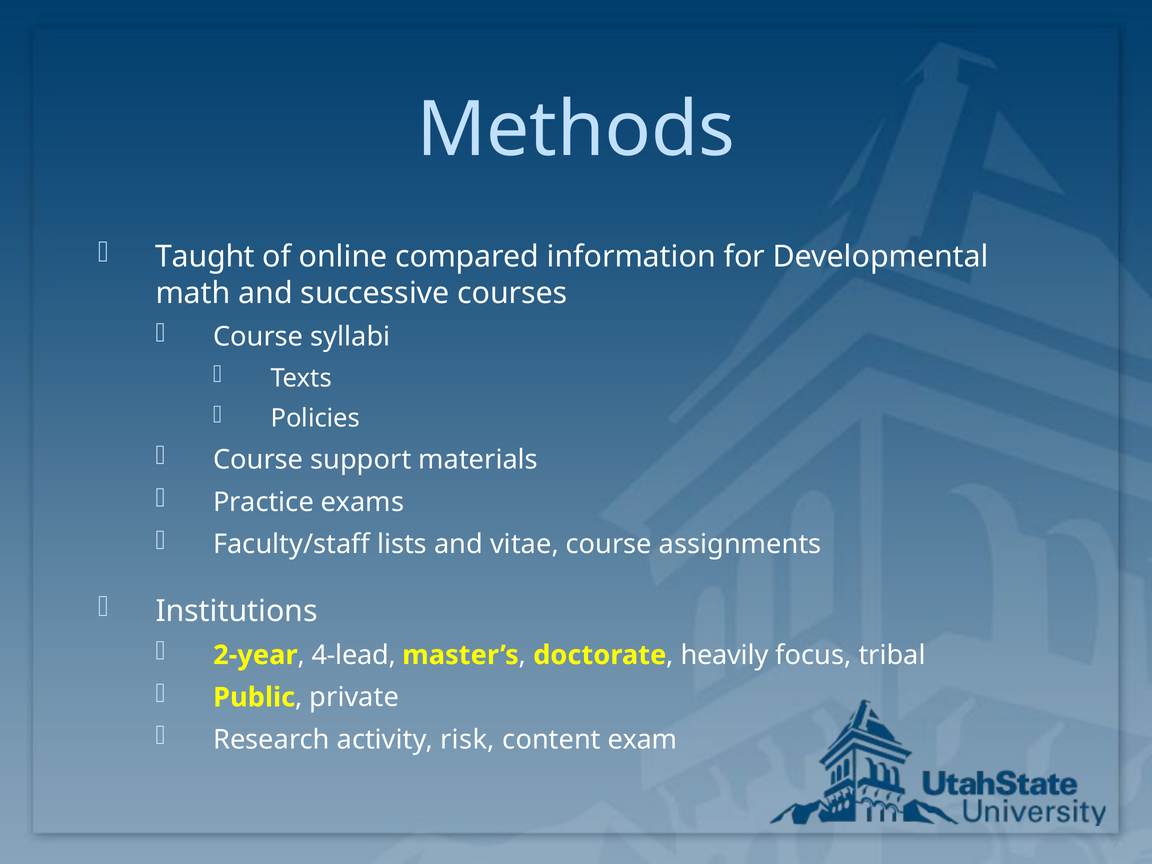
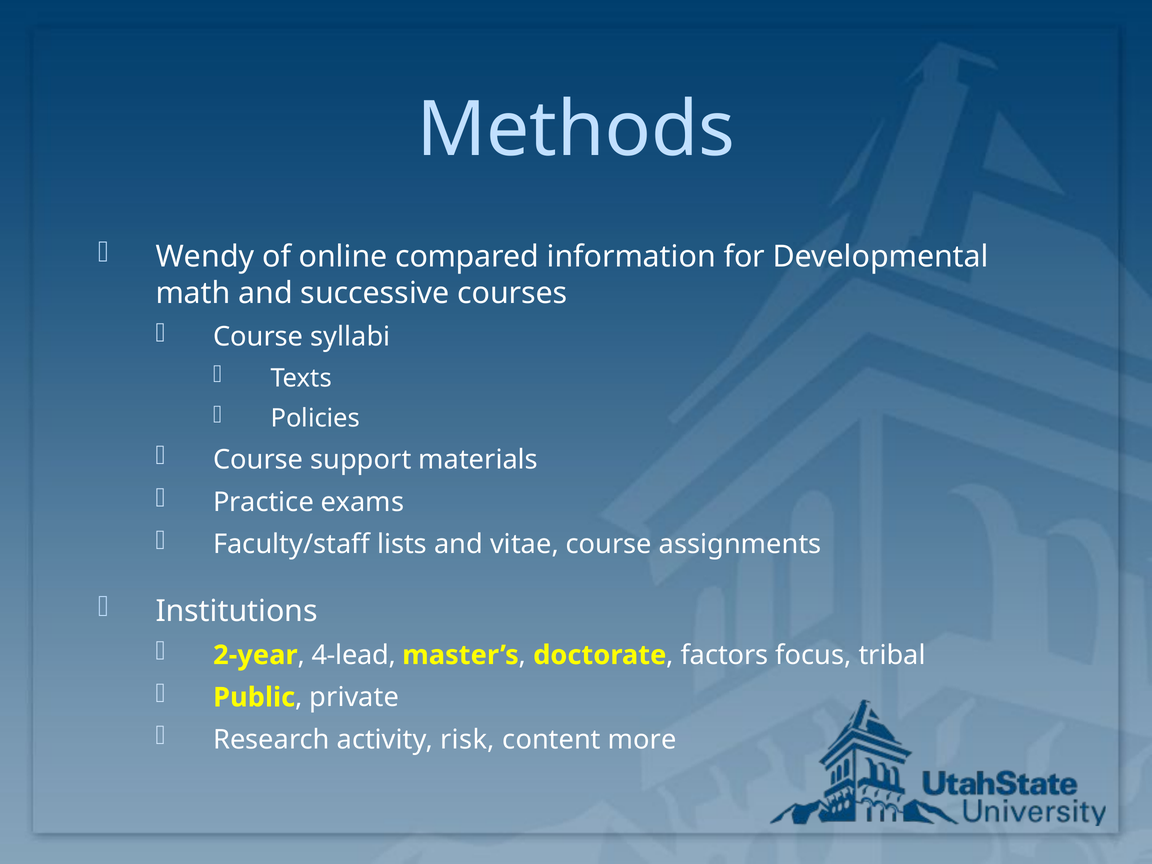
Taught: Taught -> Wendy (205, 257)
heavily: heavily -> factors (724, 655)
exam: exam -> more (642, 740)
